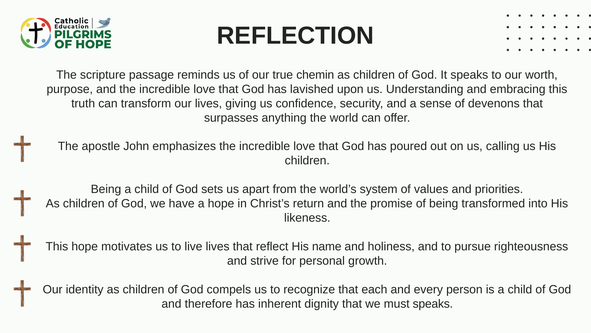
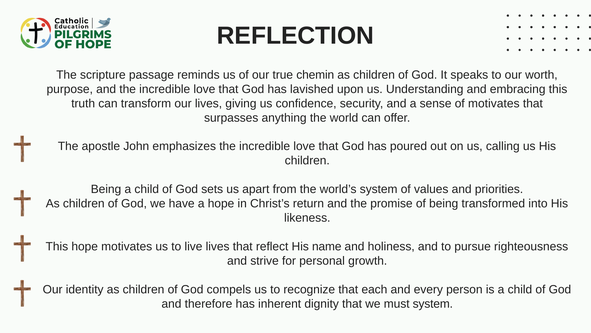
of devenons: devenons -> motivates (494, 103)
must speaks: speaks -> system (433, 303)
